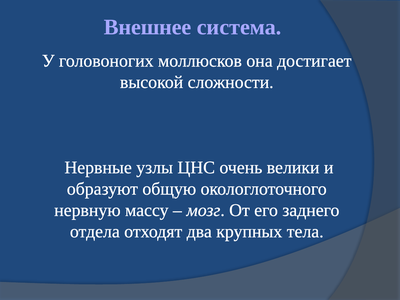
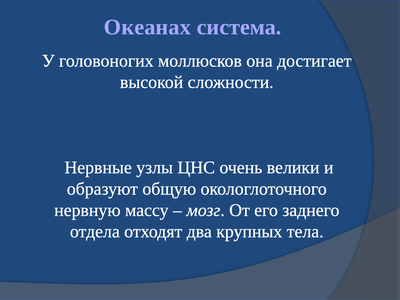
Внешнее: Внешнее -> Океанах (147, 27)
